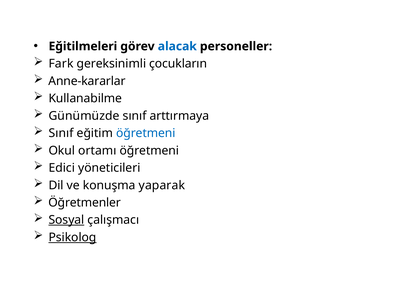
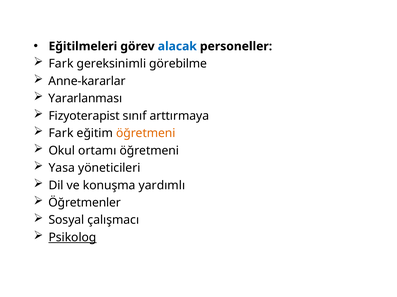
çocukların: çocukların -> görebilme (178, 64)
Kullanabilme: Kullanabilme -> Yararlanması (85, 99)
Günümüzde: Günümüzde -> Fizyoterapist (84, 116)
Sınıf: Sınıf -> Fark (61, 133)
öğretmeni colour: blue -> orange (146, 133)
Edici: Edici -> Yasa (62, 168)
yaparak: yaparak -> yardımlı (162, 186)
Sosyal underline: present -> none (66, 221)
